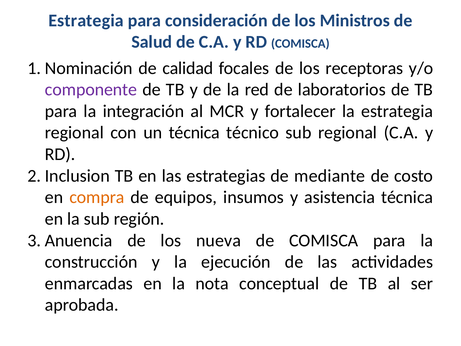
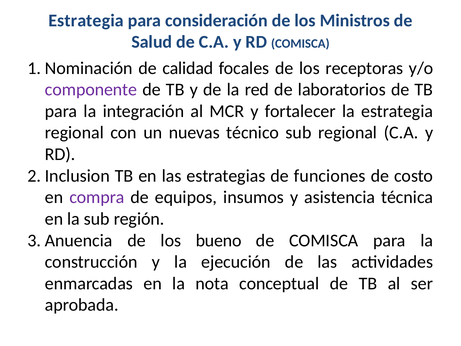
un técnica: técnica -> nuevas (194, 133)
mediante: mediante -> funciones (330, 176)
compra colour: orange -> purple (97, 197)
nueva: nueva -> bueno (219, 240)
